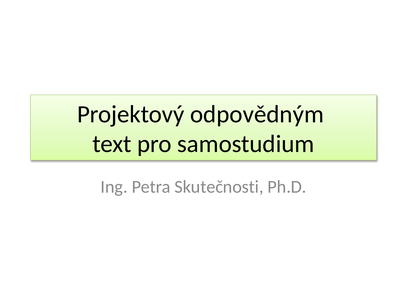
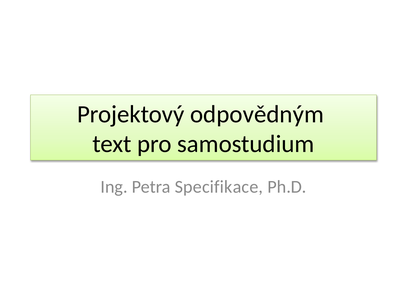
Skutečnosti: Skutečnosti -> Specifikace (219, 187)
